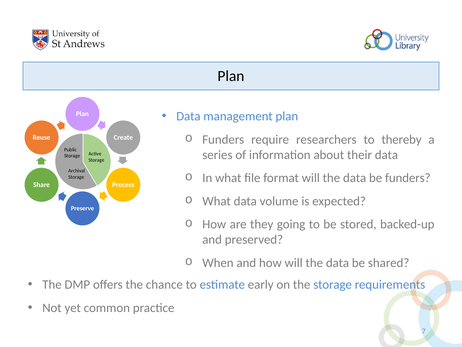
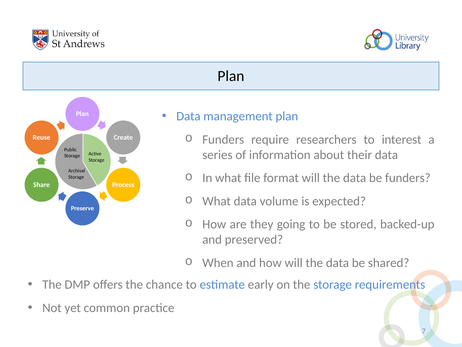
thereby: thereby -> interest (402, 139)
